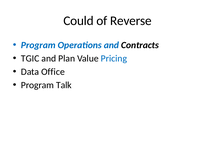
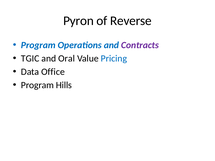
Could: Could -> Pyron (78, 21)
Contracts colour: black -> purple (140, 45)
Plan: Plan -> Oral (67, 58)
Talk: Talk -> Hills (64, 85)
